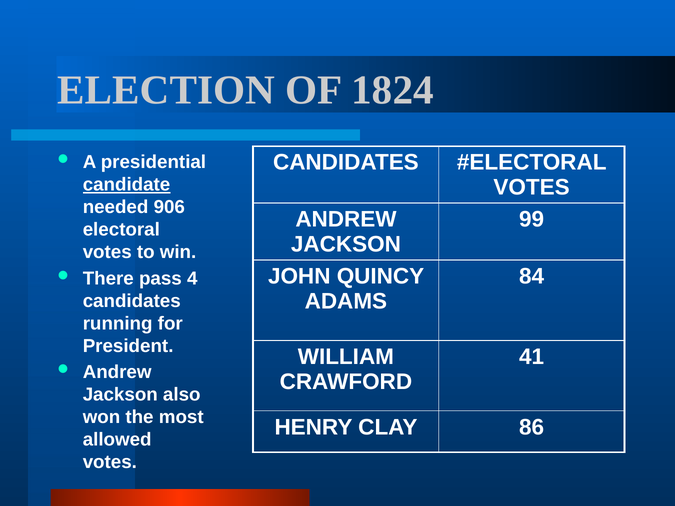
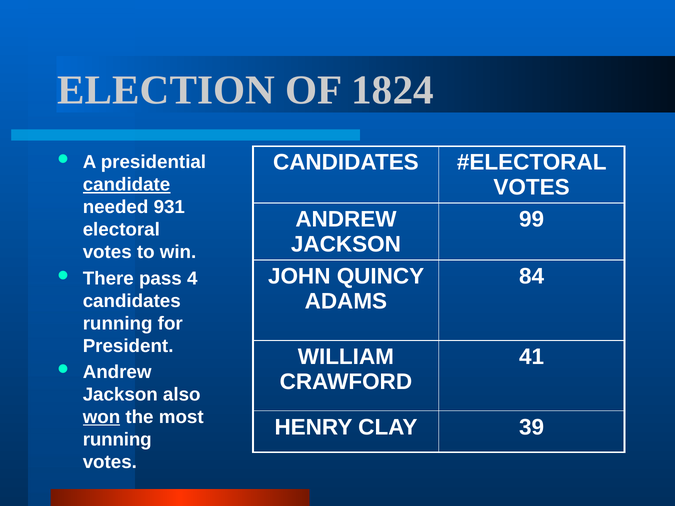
906: 906 -> 931 (169, 207)
won underline: none -> present (101, 417)
86: 86 -> 39 (532, 427)
allowed: allowed -> running (117, 440)
